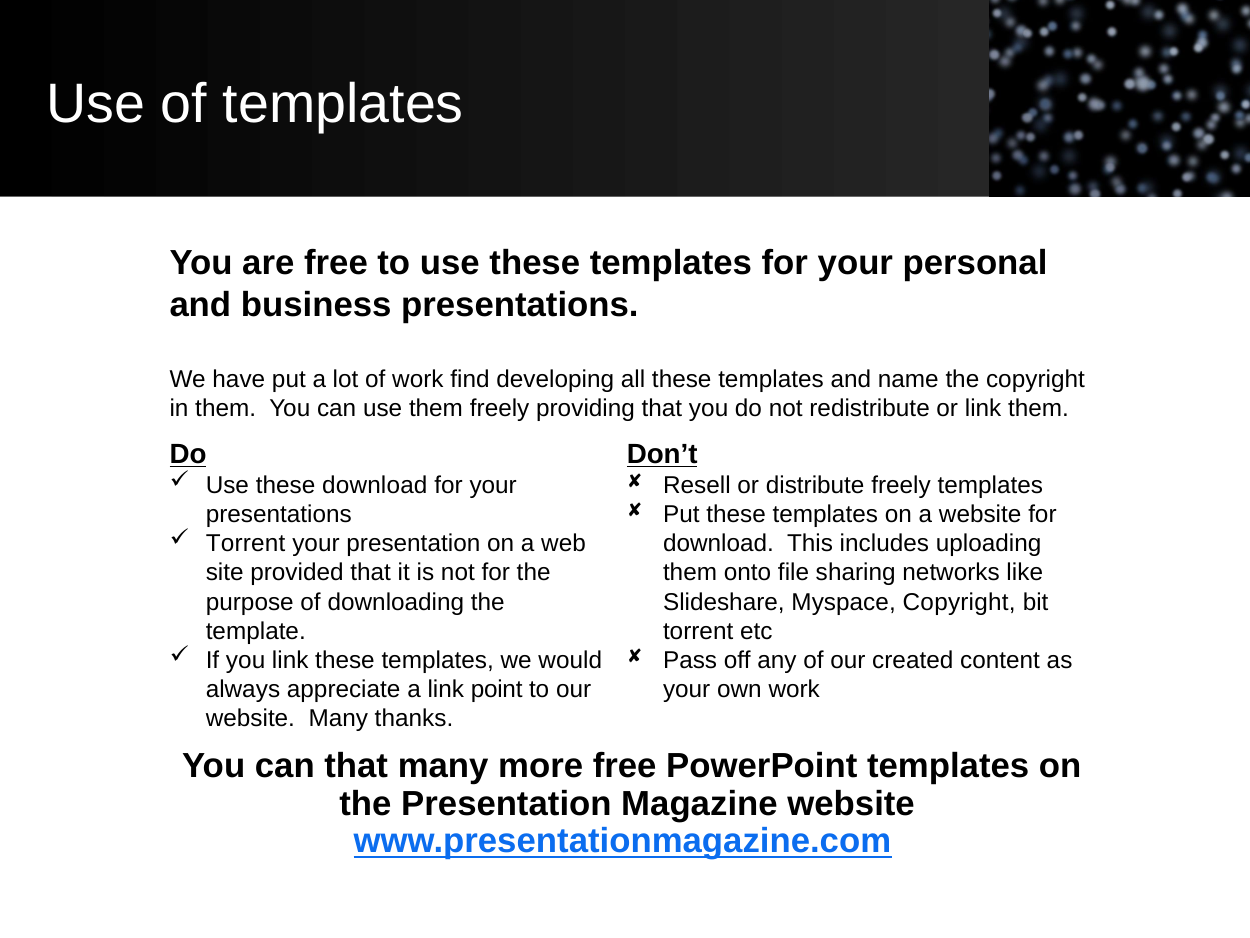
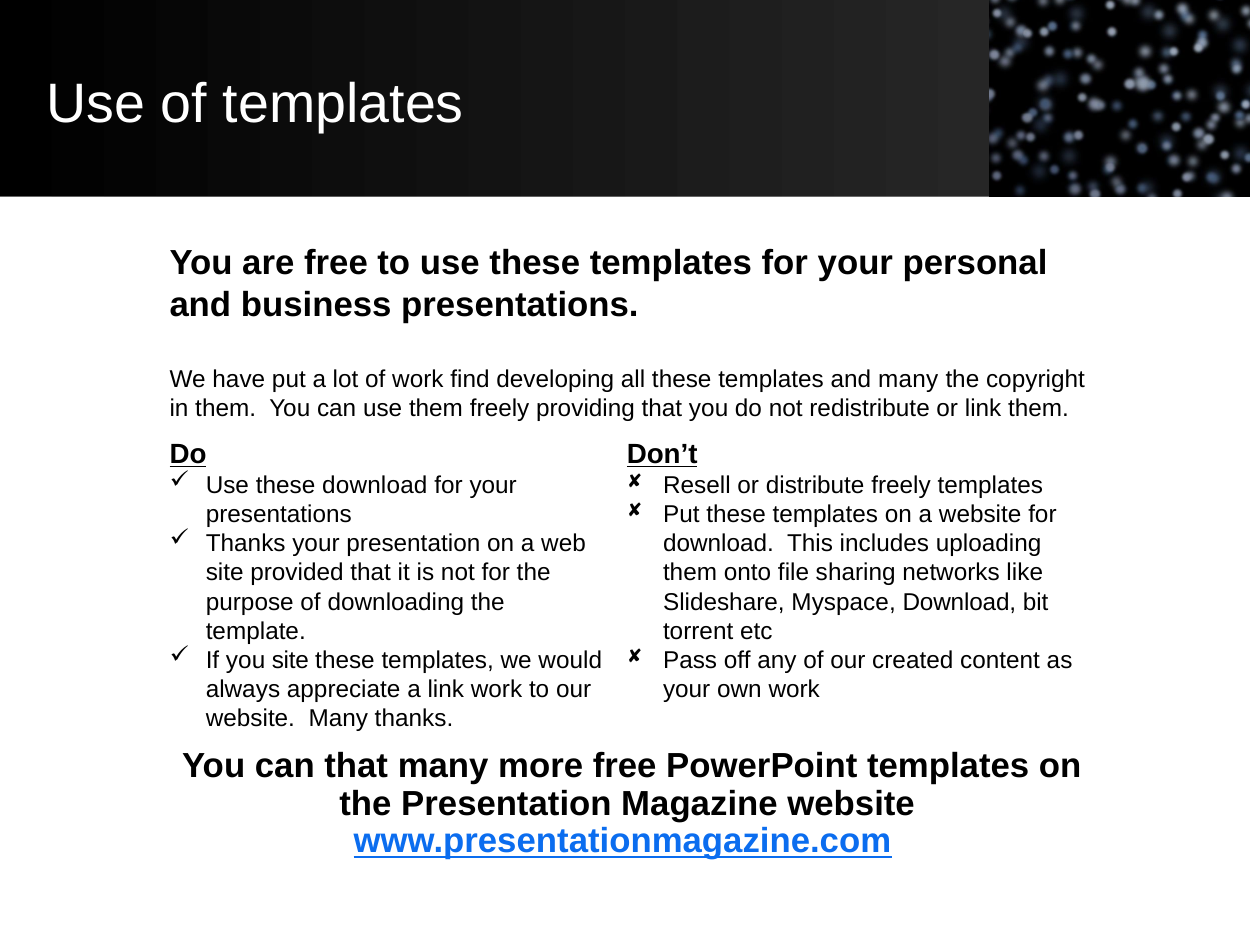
and name: name -> many (908, 379)
Torrent: Torrent -> Thanks (246, 543)
Myspace Copyright: Copyright -> Download (959, 602)
you link: link -> site (290, 660)
link point: point -> work (497, 689)
